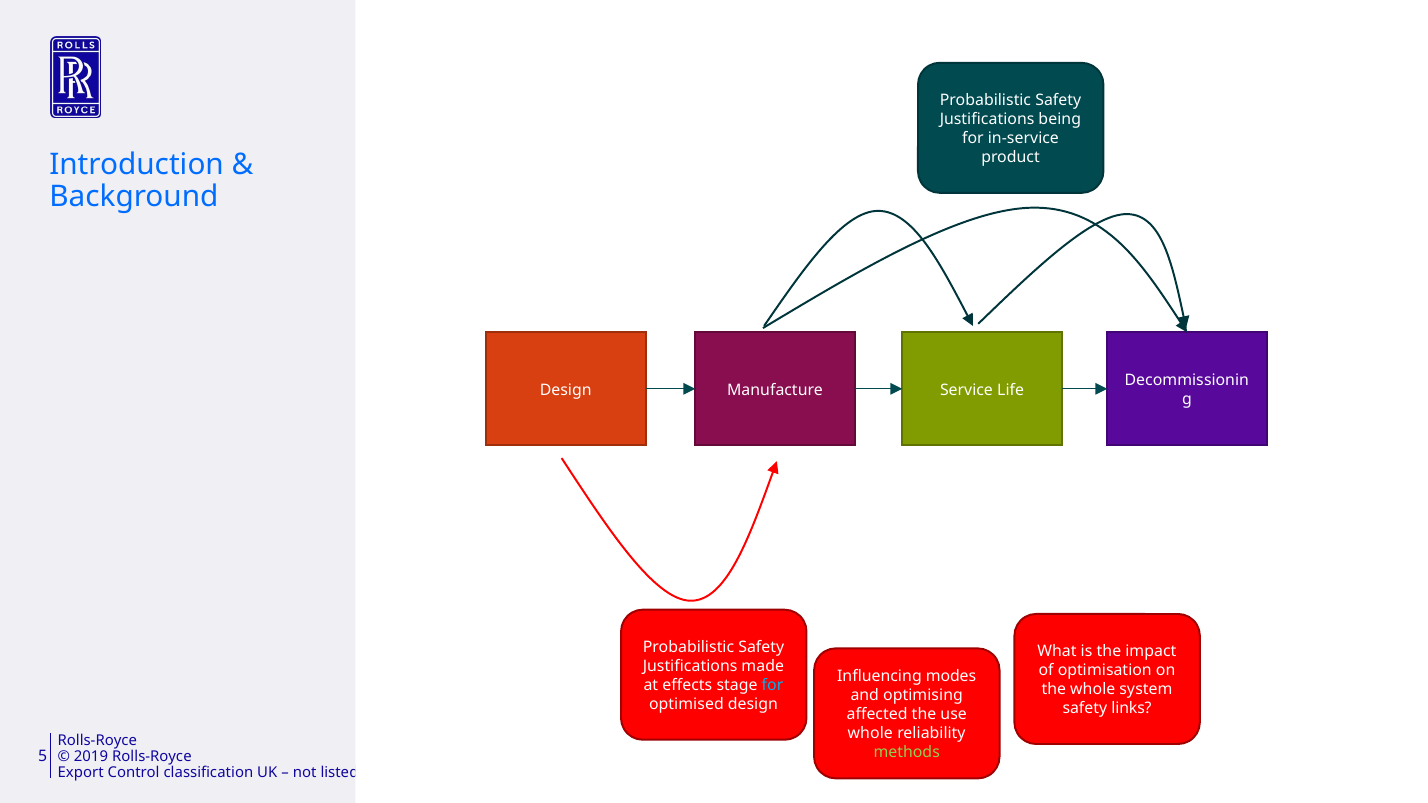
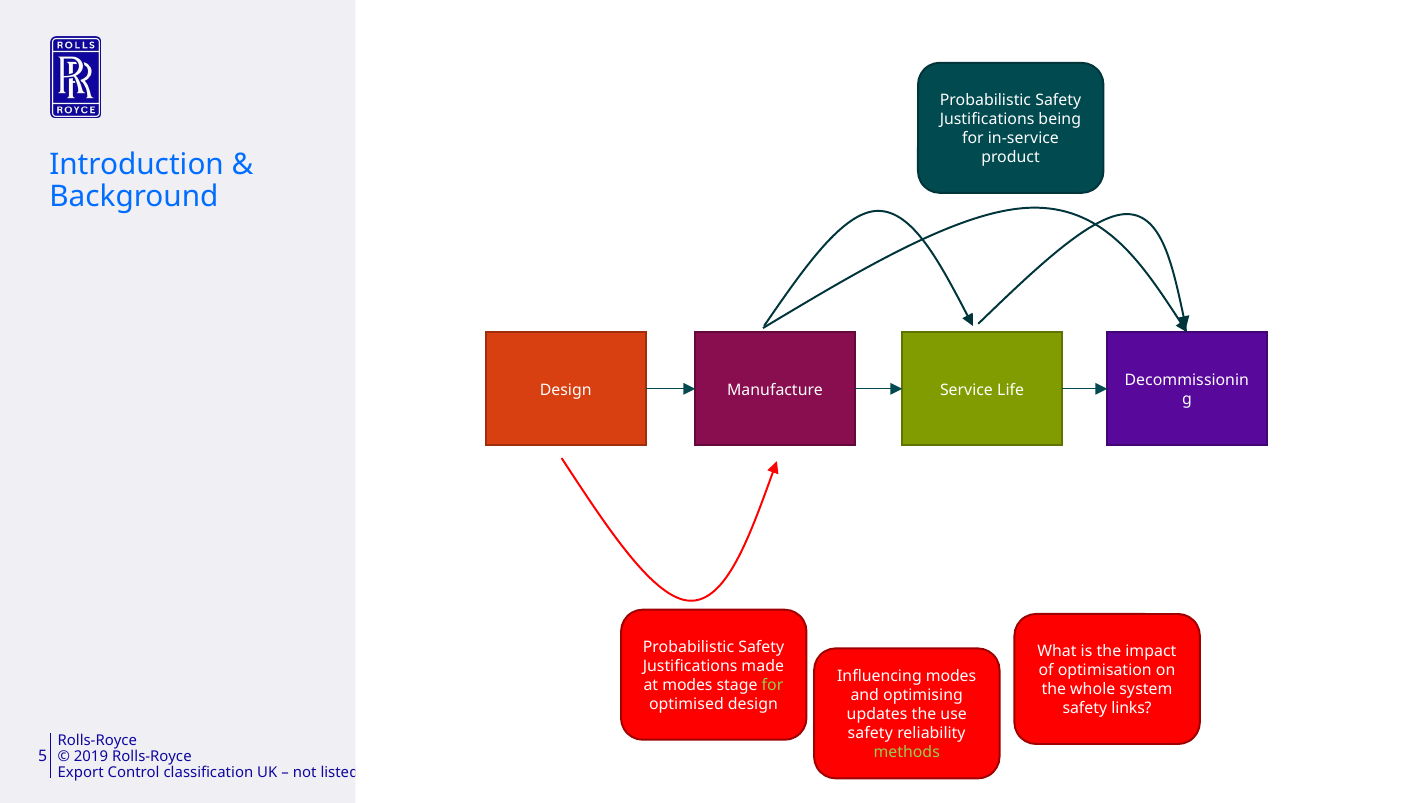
at effects: effects -> modes (687, 686)
for colour: light blue -> light green (773, 686)
affected: affected -> updates (877, 715)
whole: whole -> safety (870, 734)
